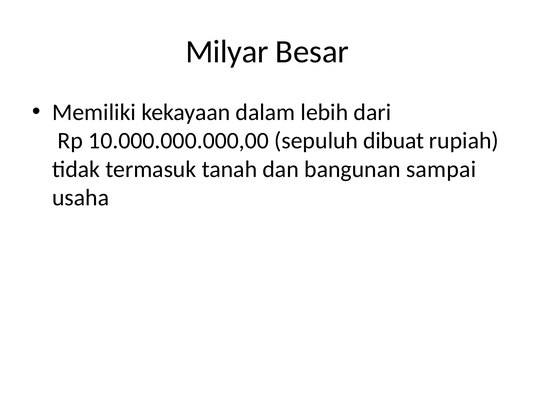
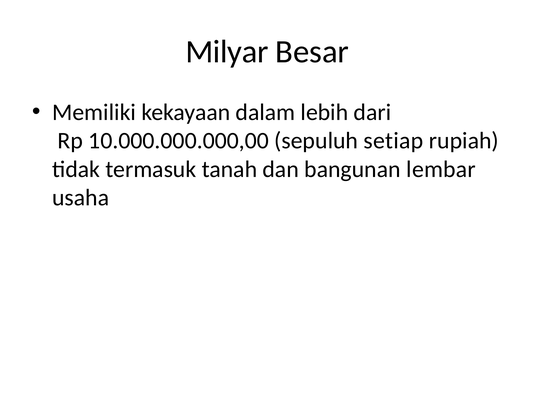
dibuat: dibuat -> setiap (393, 141)
sampai: sampai -> lembar (441, 169)
